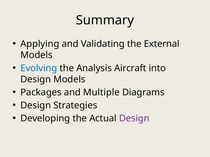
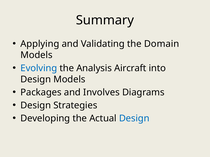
External: External -> Domain (162, 44)
Multiple: Multiple -> Involves (101, 93)
Design colour: purple -> blue (134, 119)
